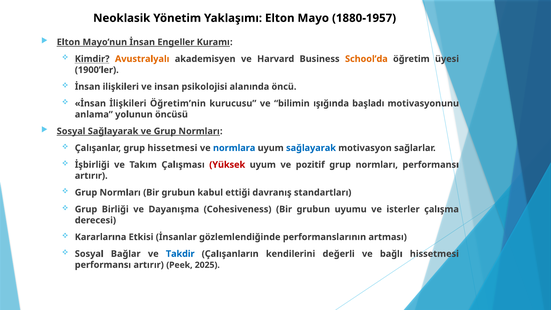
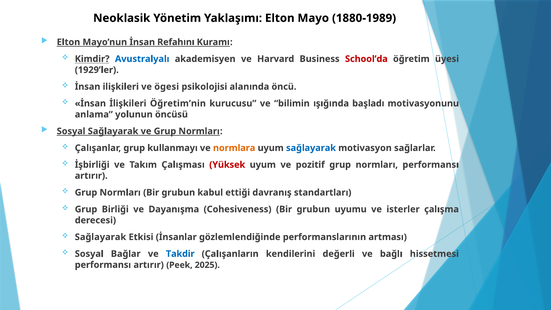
1880-1957: 1880-1957 -> 1880-1989 (364, 18)
Engeller: Engeller -> Refahını (176, 42)
Avustralyalı colour: orange -> blue (142, 59)
School’da colour: orange -> red (366, 59)
1900’ler: 1900’ler -> 1929’ler (97, 70)
insan: insan -> ögesi (167, 87)
grup hissetmesi: hissetmesi -> kullanmayı (172, 148)
normlara colour: blue -> orange (234, 148)
Kararlarına: Kararlarına -> Sağlayarak (100, 237)
